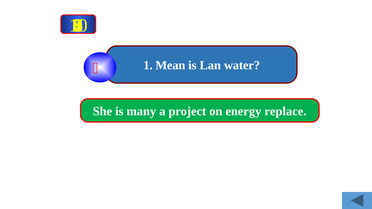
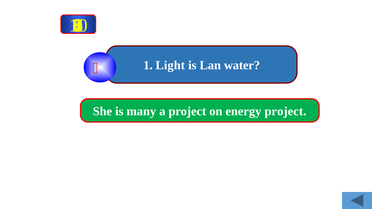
Mean: Mean -> Light (170, 65)
energy replace: replace -> project (285, 111)
